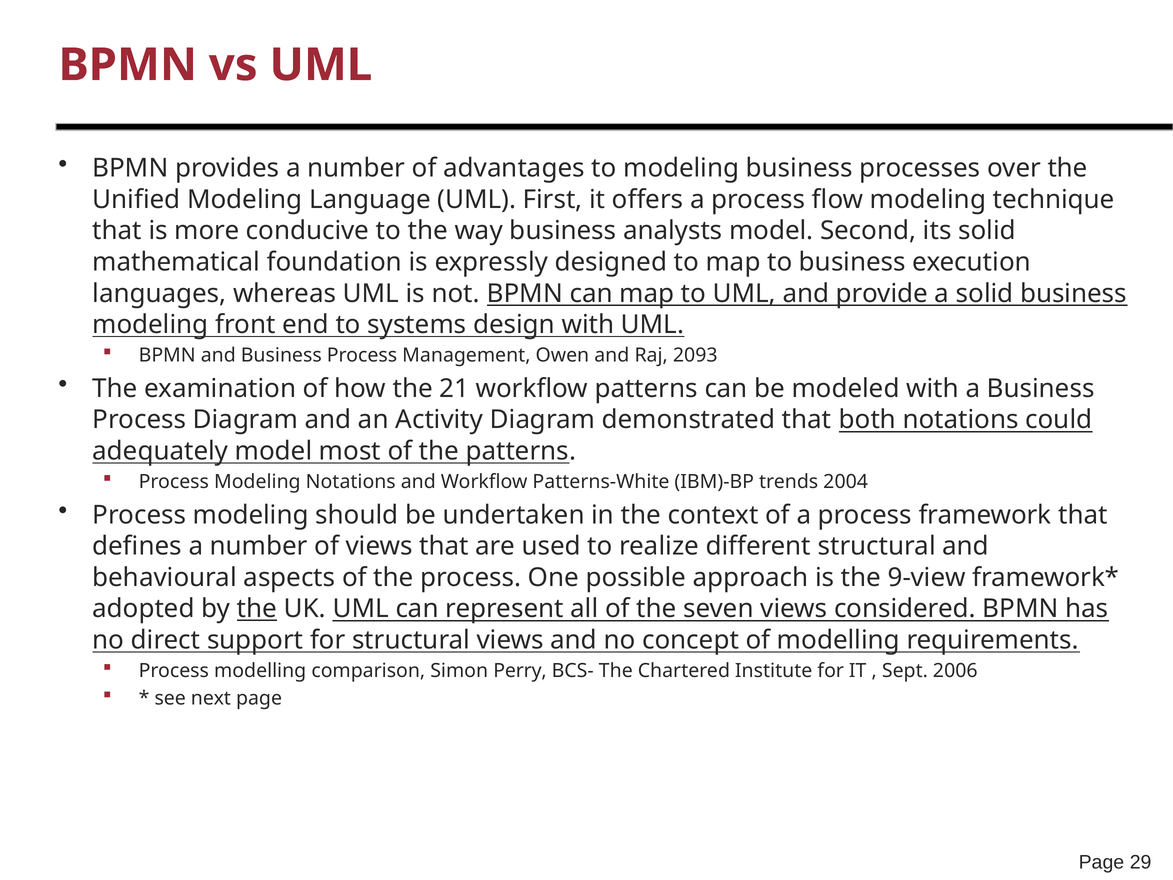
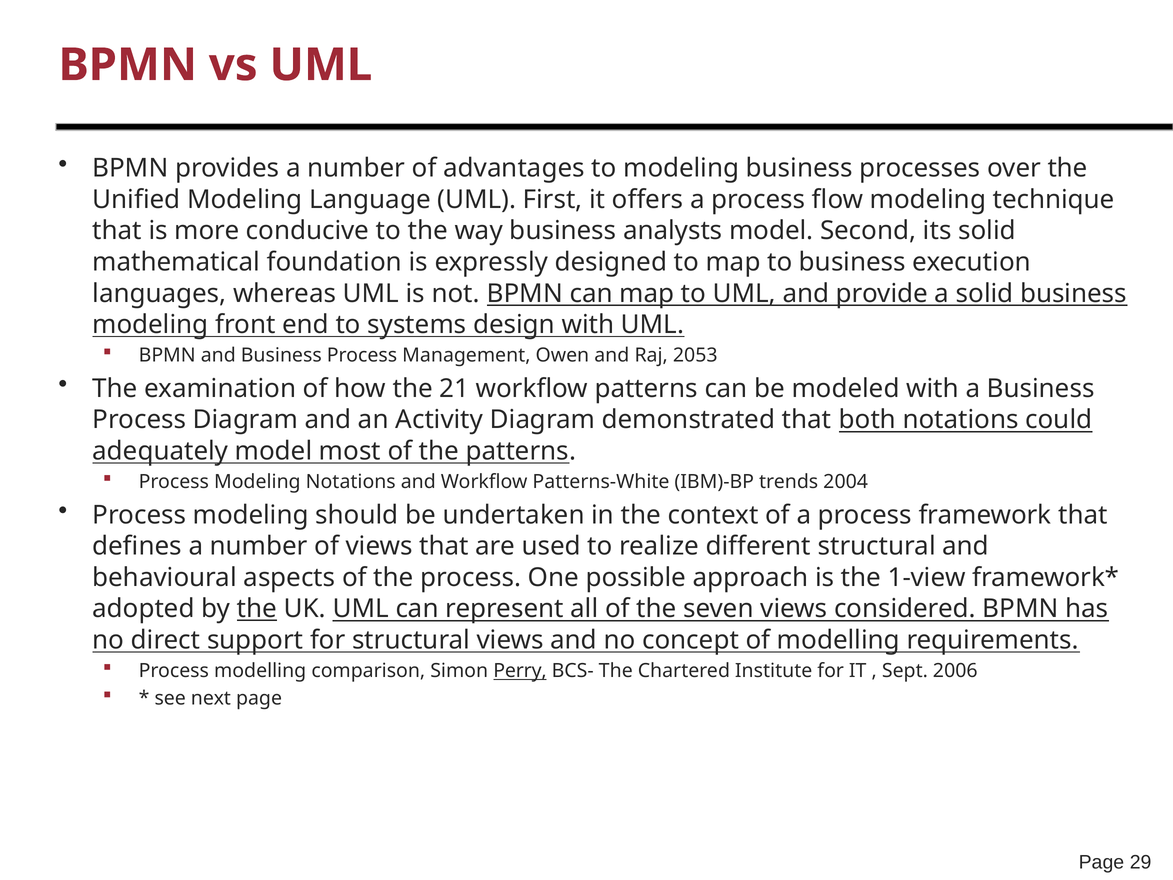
2093: 2093 -> 2053 (695, 355)
9-view: 9-view -> 1-view (927, 577)
Perry underline: none -> present (520, 671)
